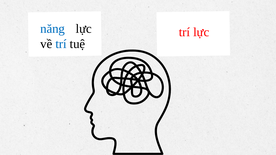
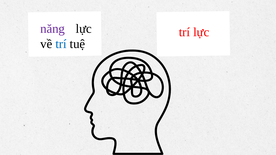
năng colour: blue -> purple (53, 29)
